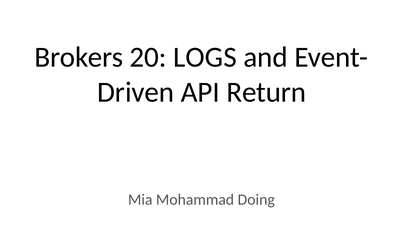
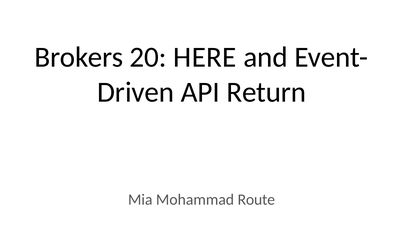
LOGS: LOGS -> HERE (205, 57)
Doing: Doing -> Route (256, 200)
